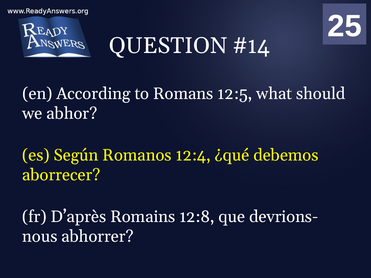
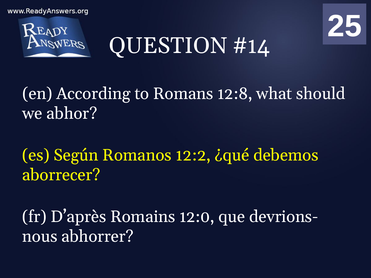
12:5: 12:5 -> 12:8 (235, 94)
12:4: 12:4 -> 12:2 (193, 155)
12:8: 12:8 -> 12:0 (197, 217)
